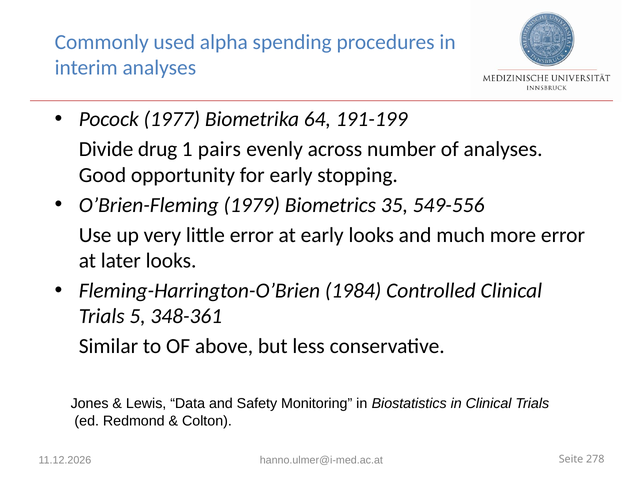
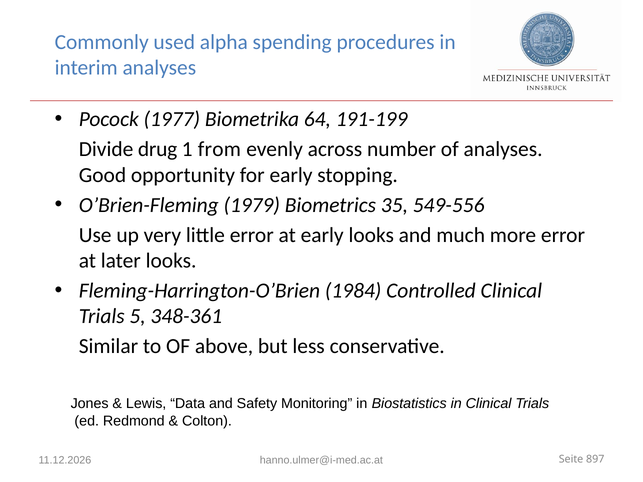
pairs: pairs -> from (219, 149)
278: 278 -> 897 (595, 460)
